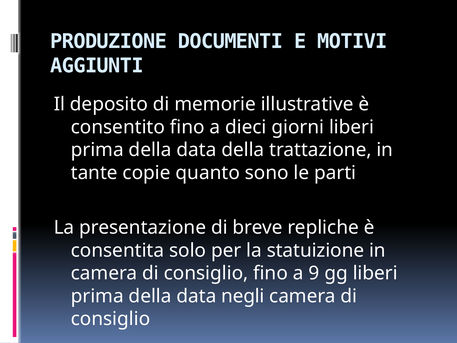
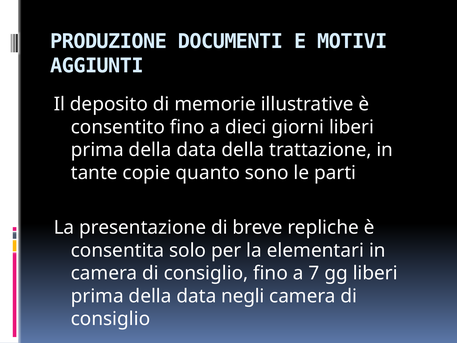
statuizione: statuizione -> elementari (315, 250)
9: 9 -> 7 (314, 273)
